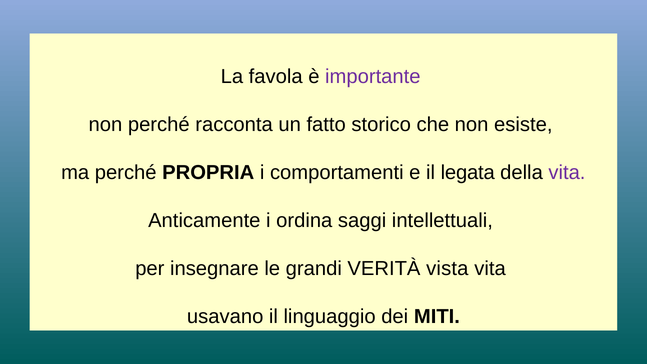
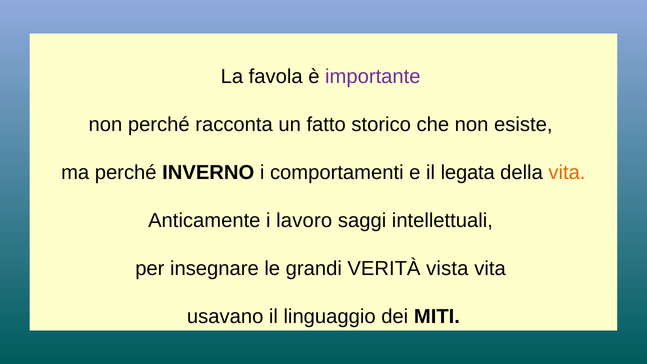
PROPRIA: PROPRIA -> INVERNO (208, 173)
vita colour: purple -> orange (567, 173)
ordina: ordina -> lavoro (304, 220)
